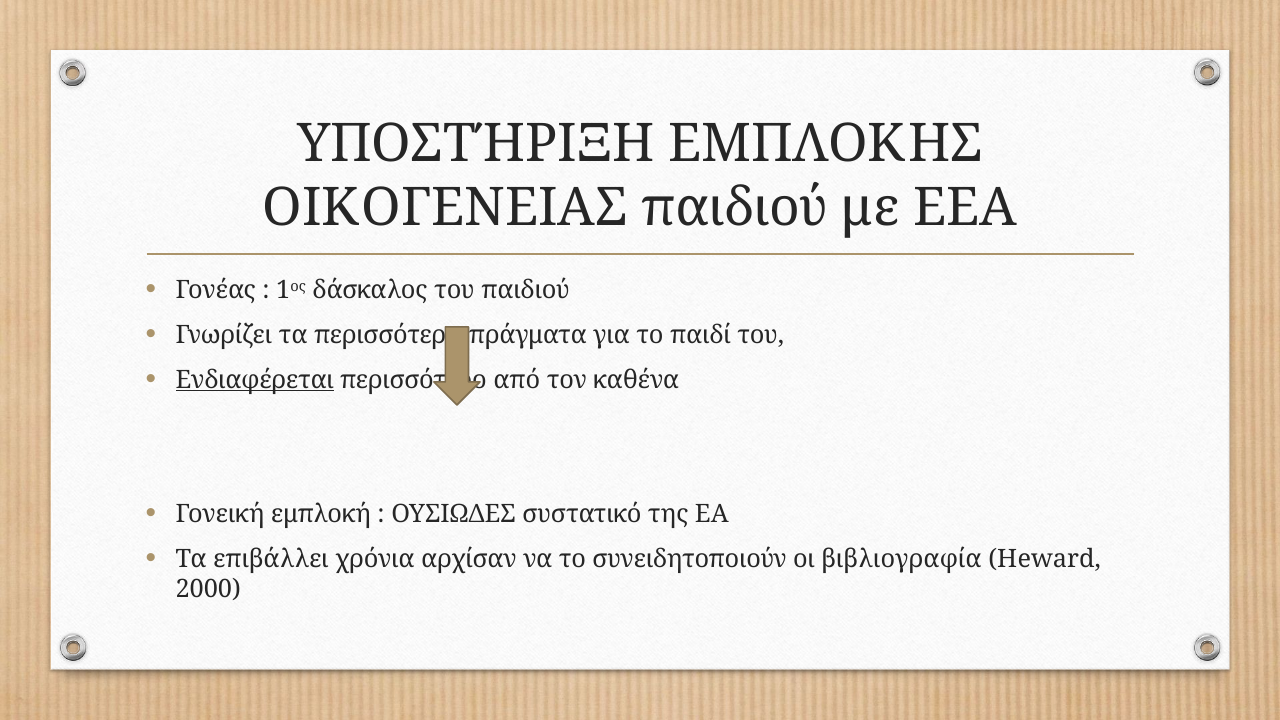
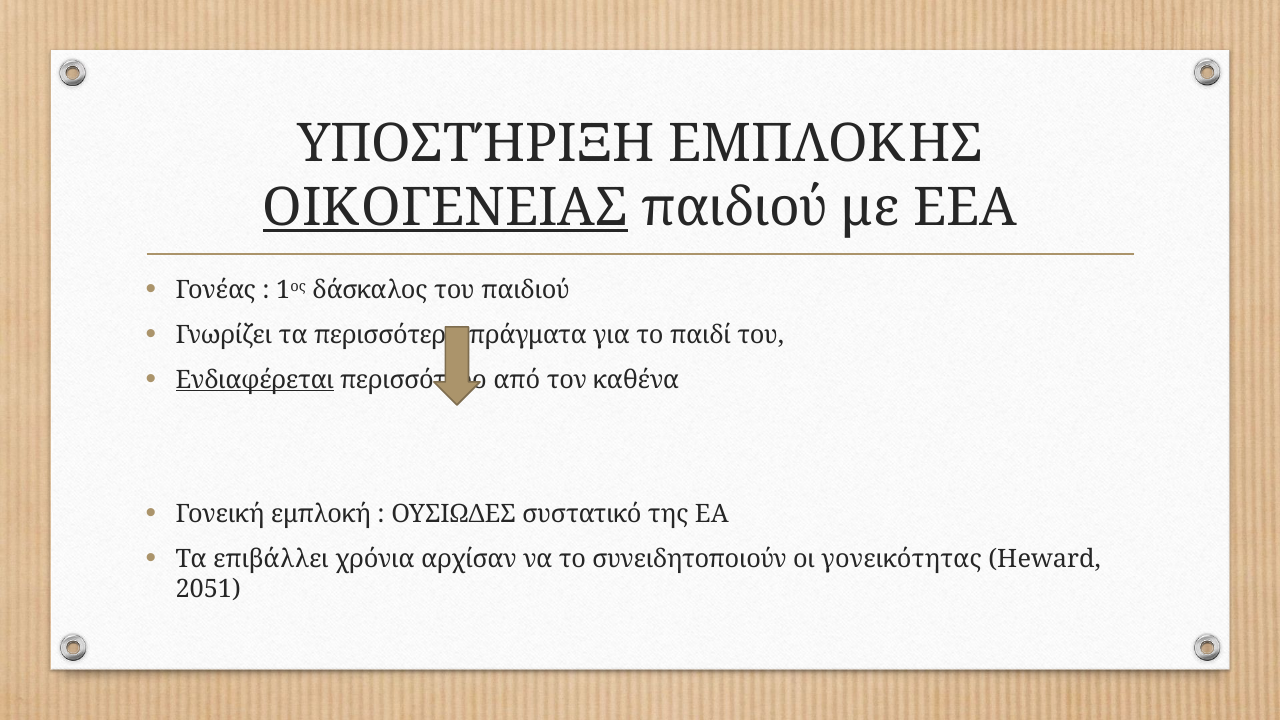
ΟΙΚΟΓΕΝΕΙΑΣ underline: none -> present (445, 208)
βιβλιογραφία: βιβλιογραφία -> γονεικότητας (902, 559)
2000: 2000 -> 2051 (208, 589)
